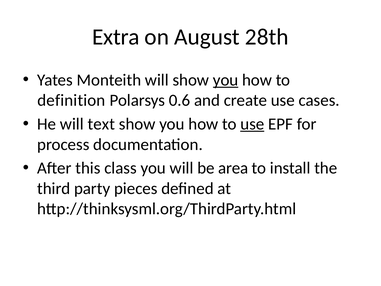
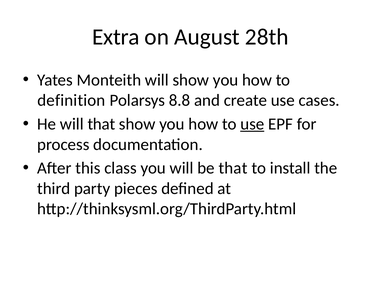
you underline: present -> none (226, 80)
0.6: 0.6 -> 8.8 (180, 100)
will text: text -> that (101, 124)
be area: area -> that (233, 168)
